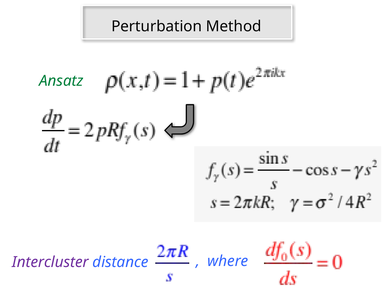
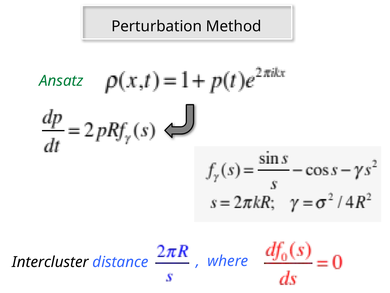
Intercluster colour: purple -> black (50, 262)
